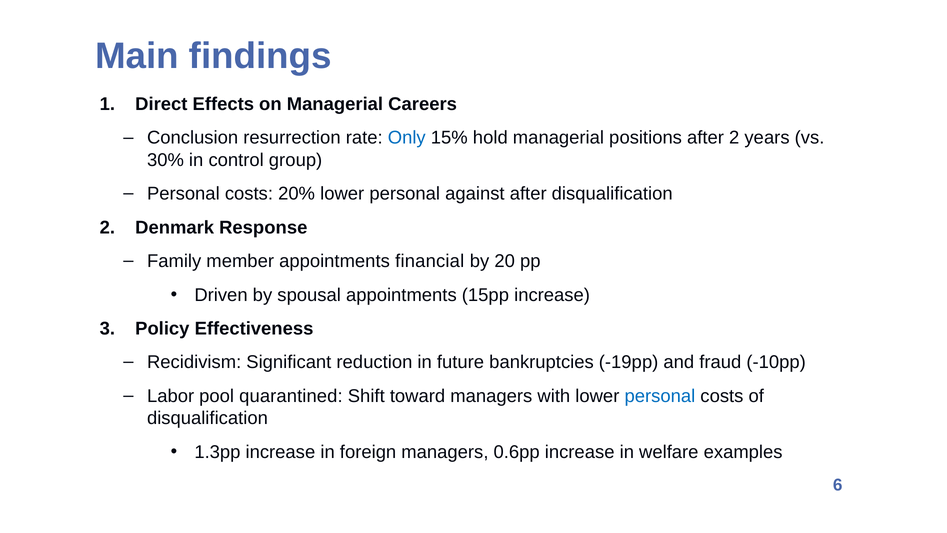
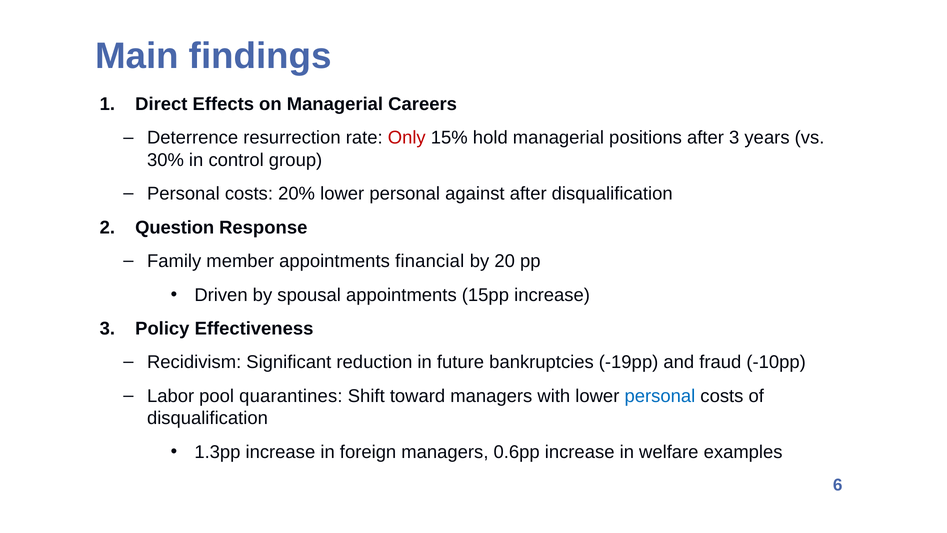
Conclusion: Conclusion -> Deterrence (193, 138)
Only colour: blue -> red (407, 138)
after 2: 2 -> 3 (734, 138)
Denmark: Denmark -> Question (175, 227)
quarantined: quarantined -> quarantines (291, 396)
